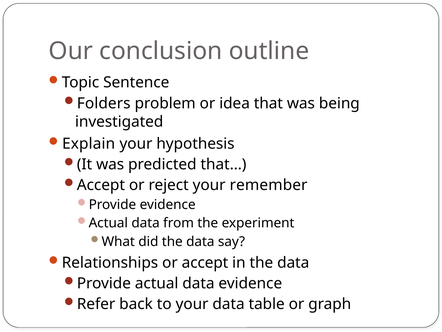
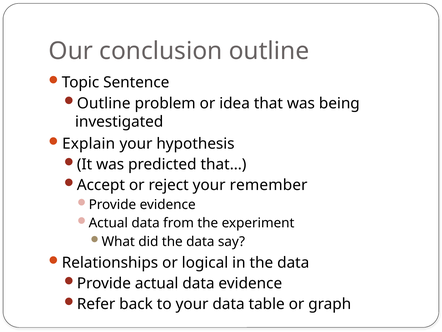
Folders: Folders -> Outline (104, 103)
or accept: accept -> logical (205, 262)
